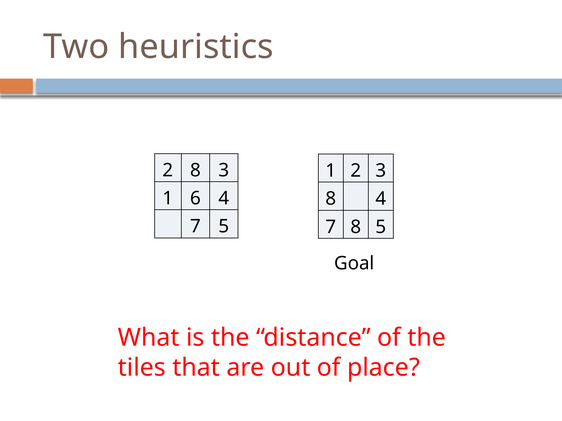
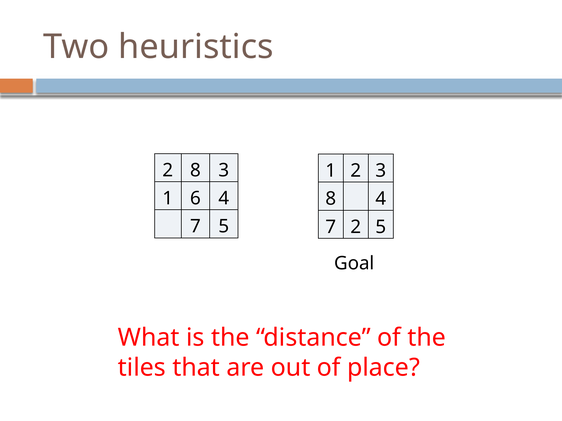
7 8: 8 -> 2 (356, 227)
